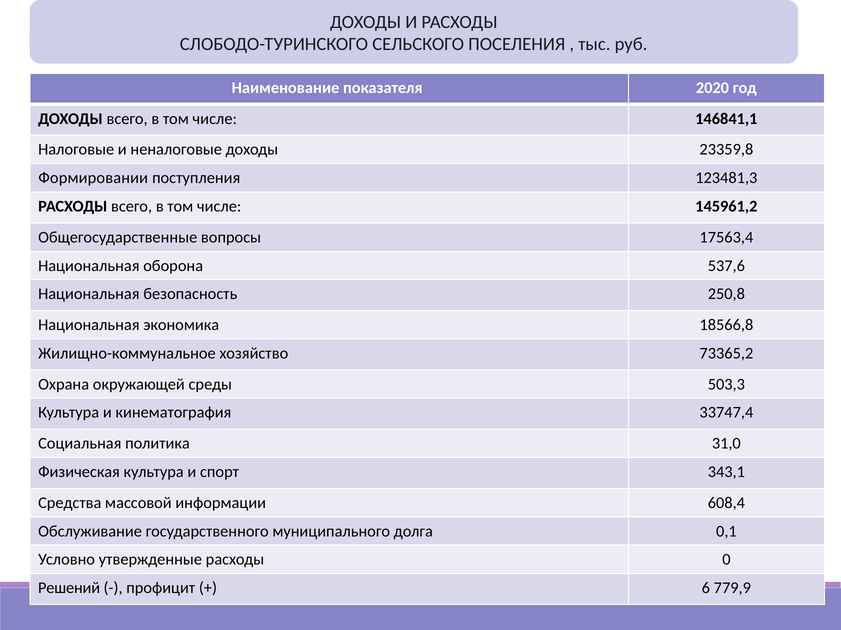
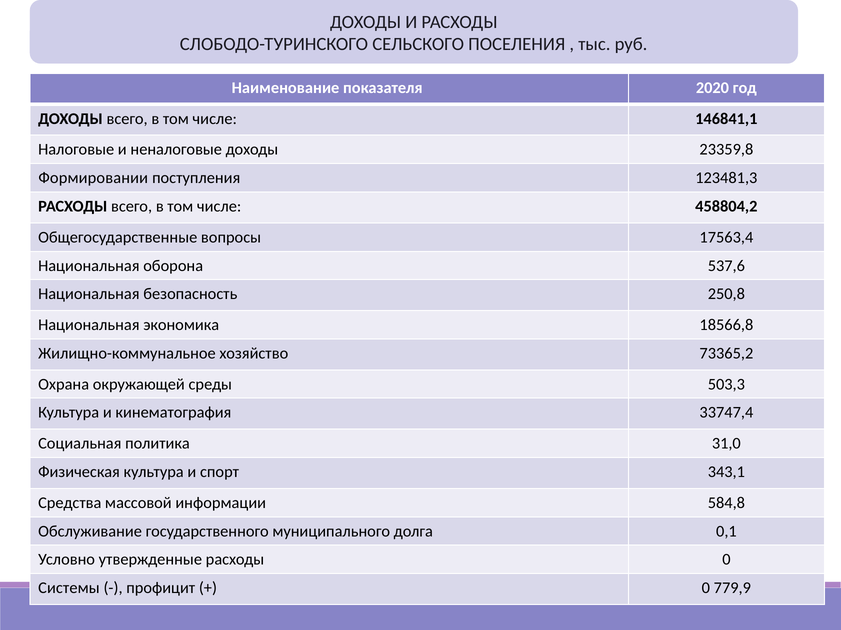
145961,2: 145961,2 -> 458804,2 (726, 206)
608,4: 608,4 -> 584,8 (726, 503)
Решений: Решений -> Системы (69, 588)
6: 6 -> 0 (706, 588)
